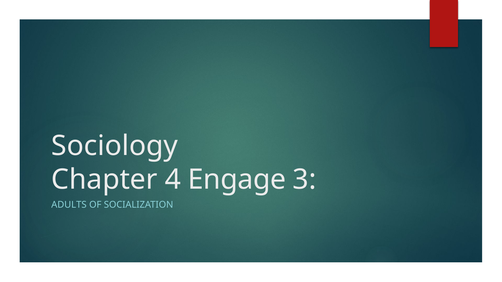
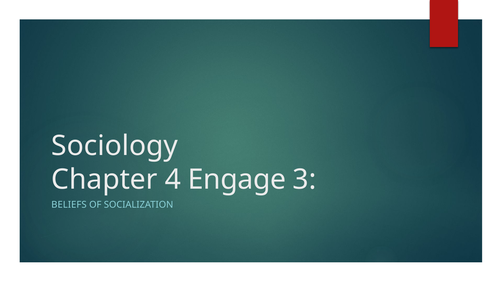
ADULTS: ADULTS -> BELIEFS (69, 205)
